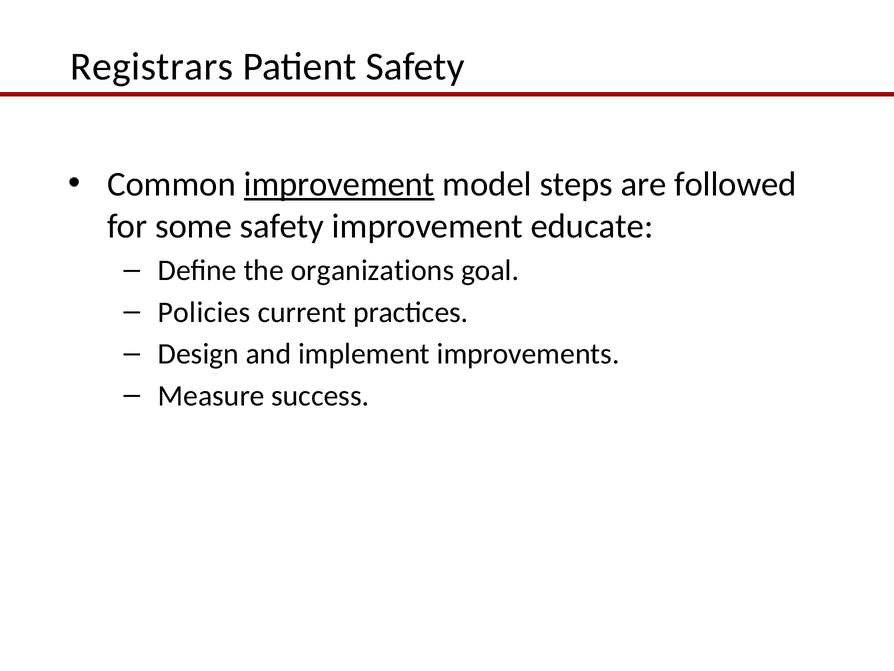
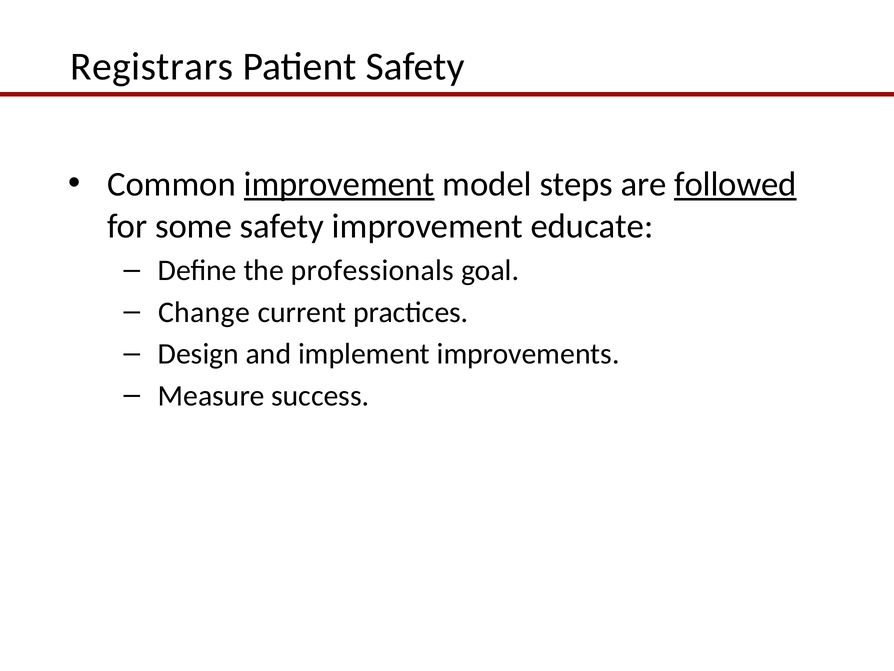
followed underline: none -> present (735, 184)
organizations: organizations -> professionals (372, 270)
Policies: Policies -> Change (204, 312)
